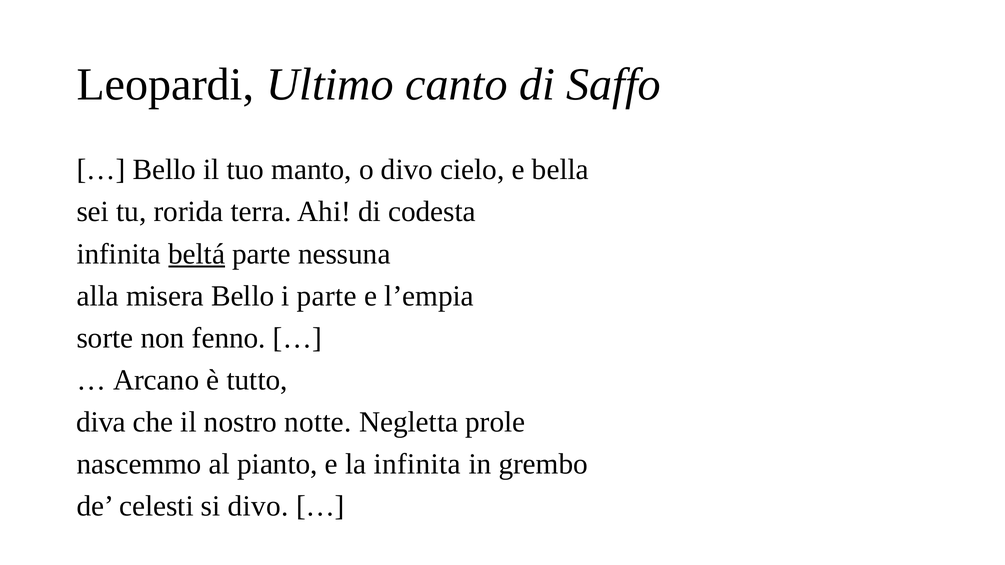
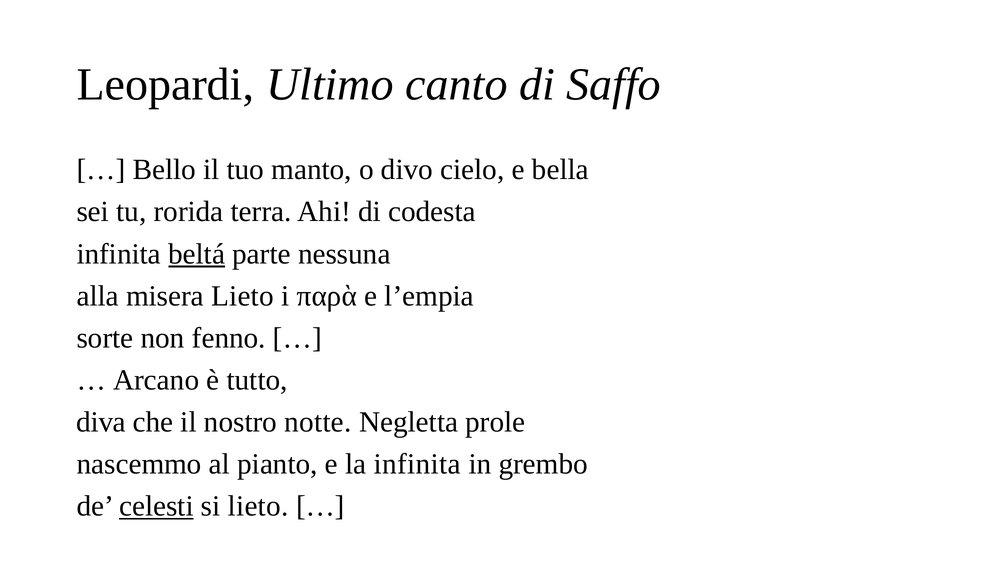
misera Bello: Bello -> Lieto (243, 296)
i parte: parte -> παρὰ (327, 296)
celesti underline: none -> present (156, 506)
si divo: divo -> lieto (258, 506)
